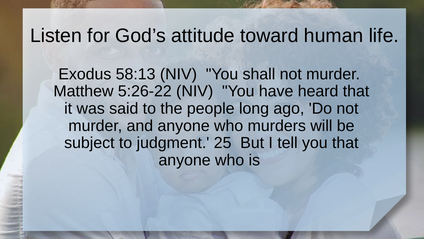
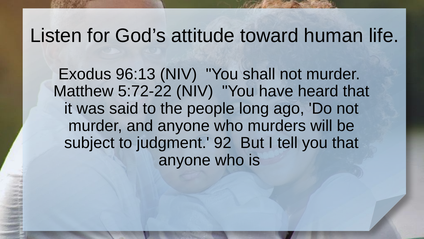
58:13: 58:13 -> 96:13 (136, 74)
5:26-22: 5:26-22 -> 5:72-22 (145, 91)
25: 25 -> 92 (223, 143)
